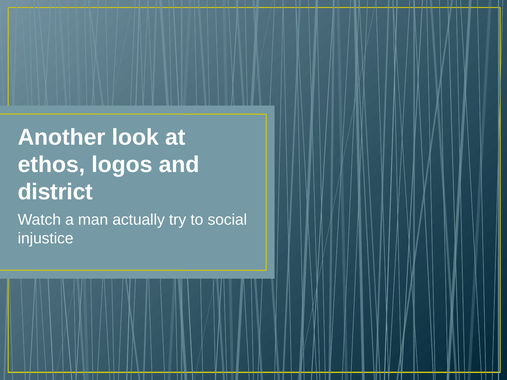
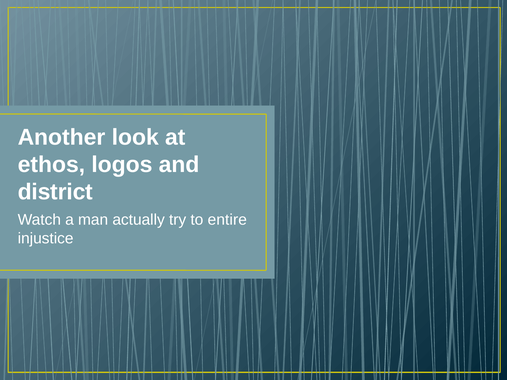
social: social -> entire (227, 220)
